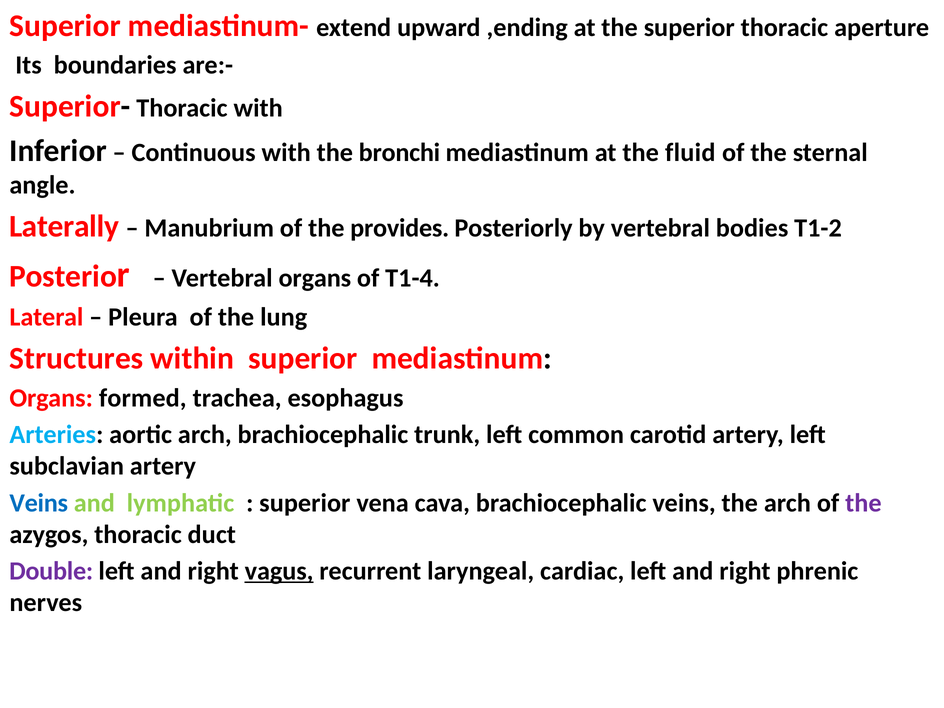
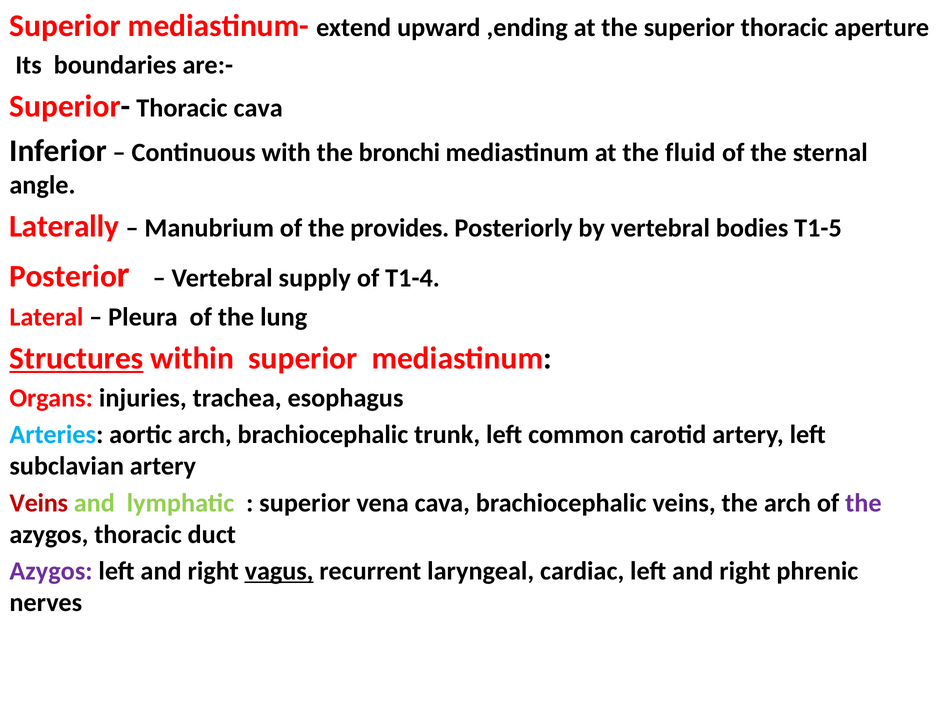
Thoracic with: with -> cava (258, 108)
T1-2: T1-2 -> T1-5 (818, 228)
Vertebral organs: organs -> supply (315, 278)
Structures underline: none -> present (76, 358)
formed: formed -> injuries (143, 398)
Veins colour: blue -> red (39, 503)
Double: Double -> Azygos (51, 571)
